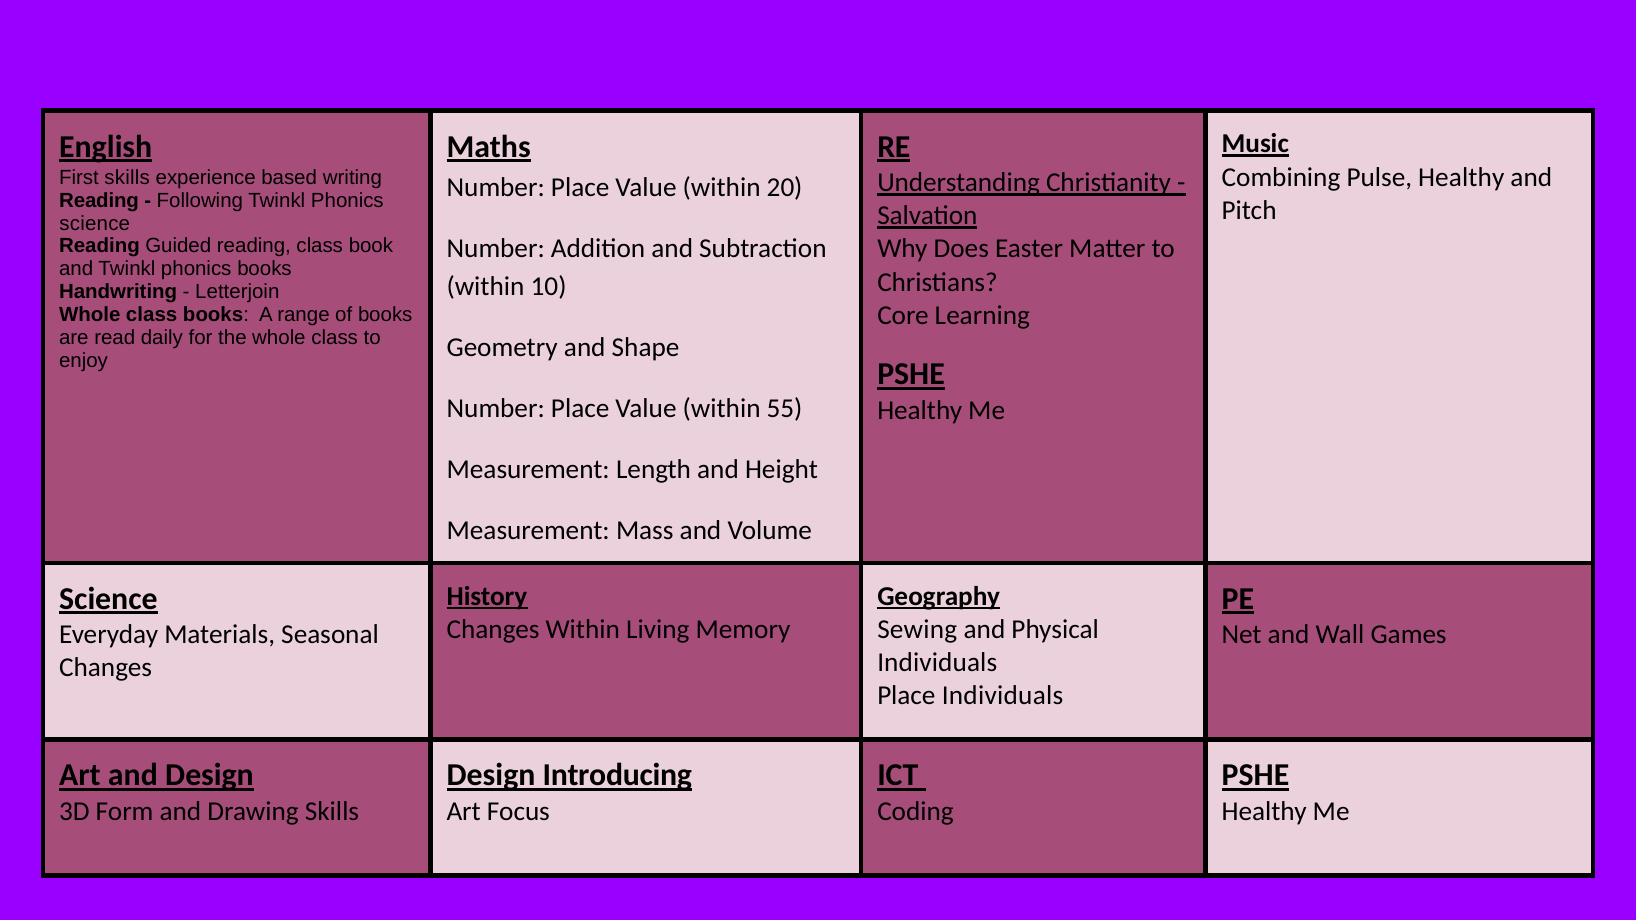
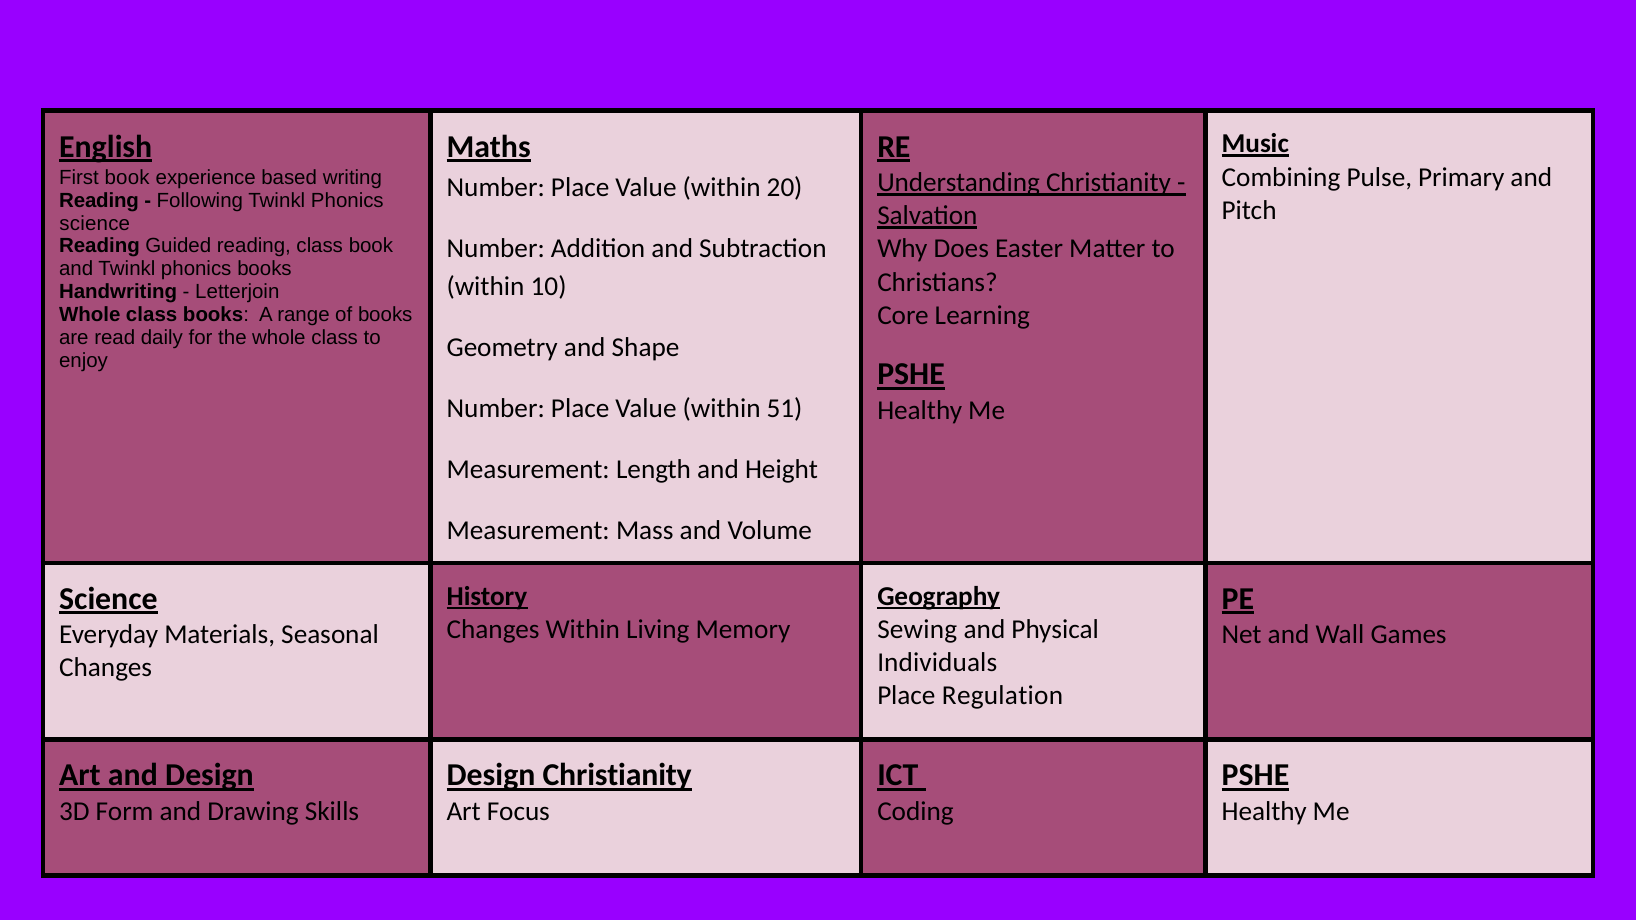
Pulse Healthy: Healthy -> Primary (1461, 177)
First skills: skills -> book (127, 177)
55: 55 -> 51 (785, 409)
Place Individuals: Individuals -> Regulation (1003, 696)
Design Introducing: Introducing -> Christianity (617, 776)
